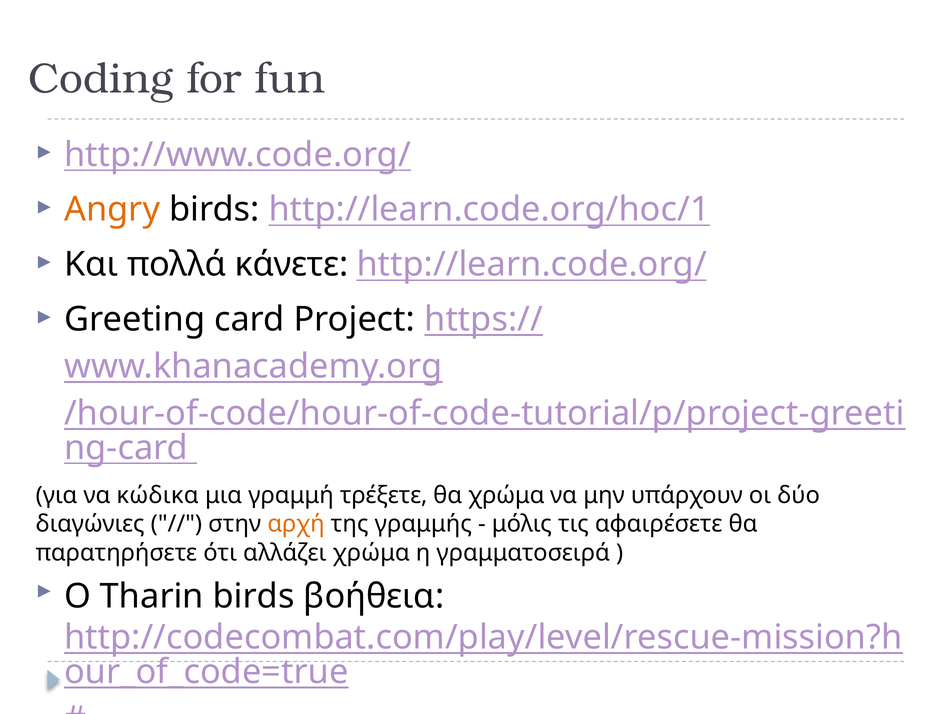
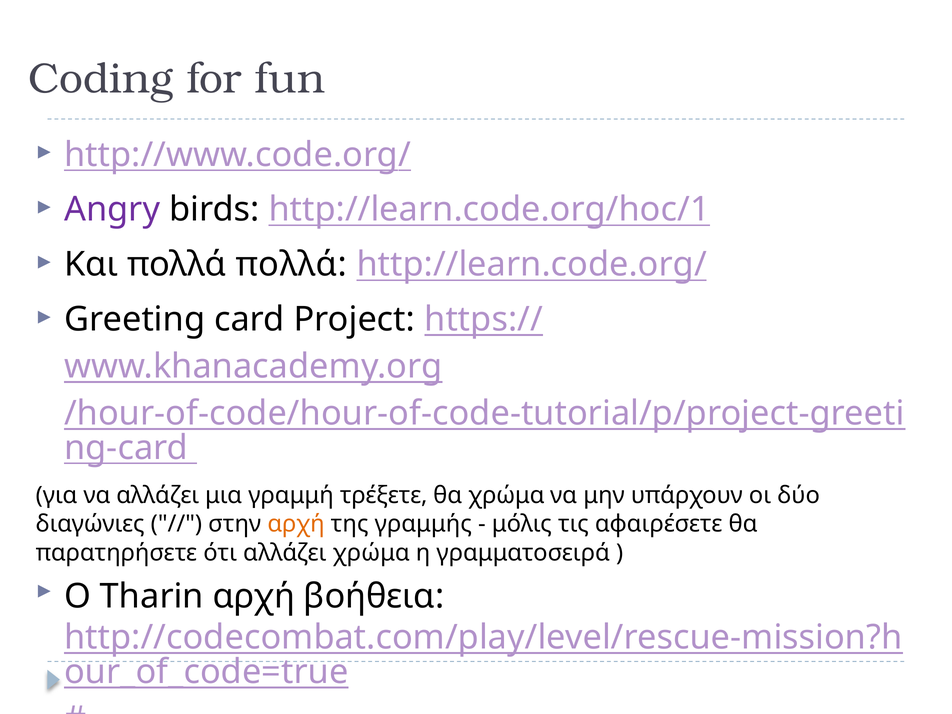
Angry colour: orange -> purple (112, 210)
πολλά κάνετε: κάνετε -> πολλά (291, 265)
να κώδικα: κώδικα -> αλλάζει (158, 496)
Tharin birds: birds -> αρχή (254, 596)
